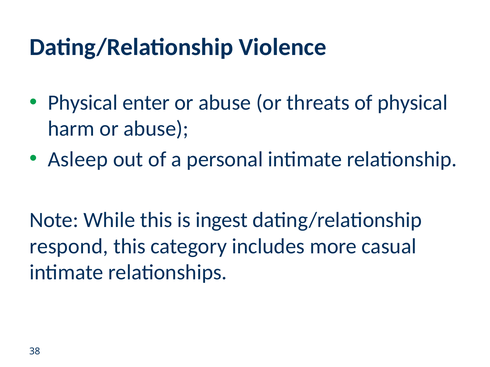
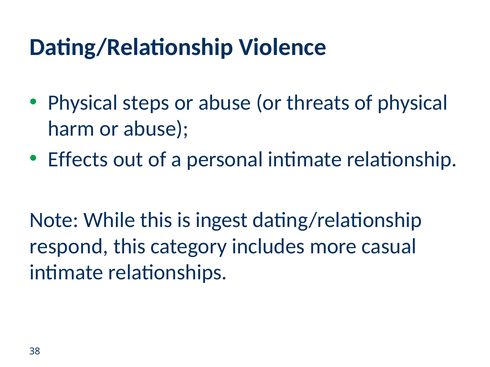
enter: enter -> steps (146, 103)
Asleep: Asleep -> Effects (78, 159)
